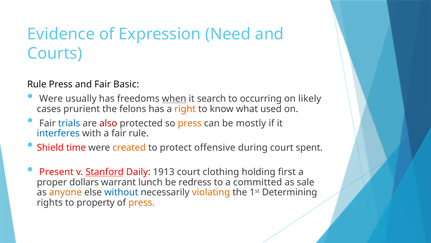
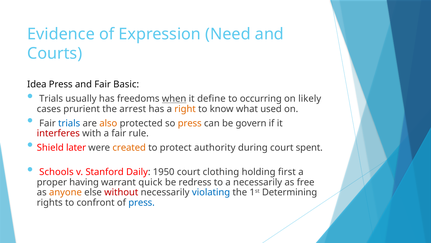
Rule: Rule -> Idea (37, 84)
Were: Were -> Trials (51, 99)
search: search -> define (211, 99)
felons: felons -> arrest (133, 109)
also colour: red -> orange (108, 123)
mostly: mostly -> govern (251, 123)
interferes colour: blue -> red (58, 133)
time: time -> later (76, 147)
offensive: offensive -> authority (215, 147)
Present: Present -> Schools (56, 172)
Stanford underline: present -> none (105, 172)
1913: 1913 -> 1950 (164, 172)
dollars: dollars -> having (84, 182)
lunch: lunch -> quick (150, 182)
a committed: committed -> necessarily (258, 182)
sale: sale -> free (306, 182)
without colour: blue -> red (121, 192)
violating colour: orange -> blue (211, 192)
property: property -> confront (96, 202)
press colour: orange -> blue (142, 202)
